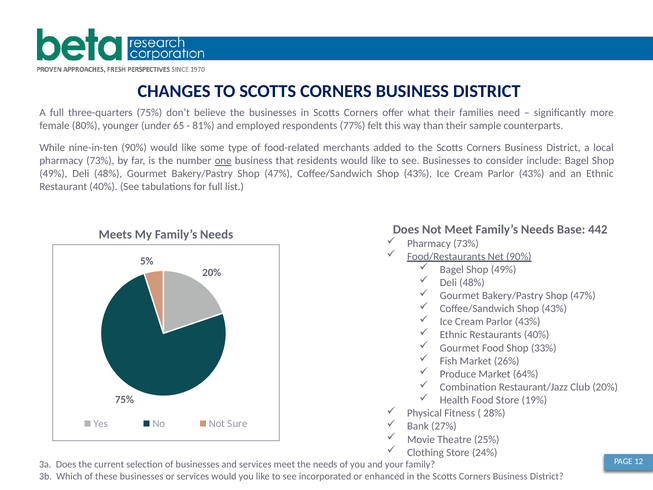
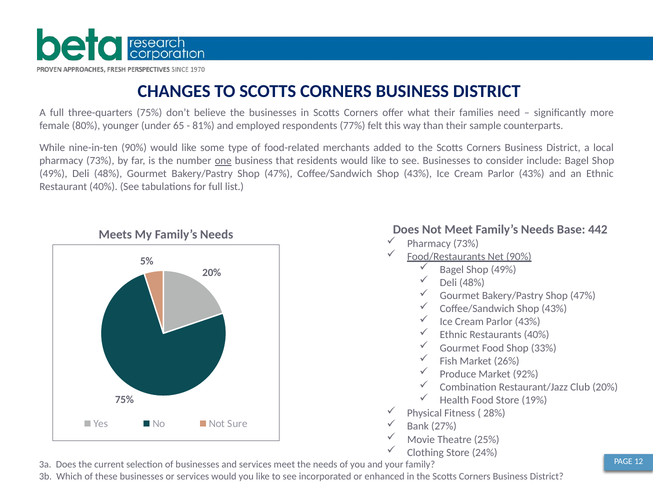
64%: 64% -> 92% (526, 374)
